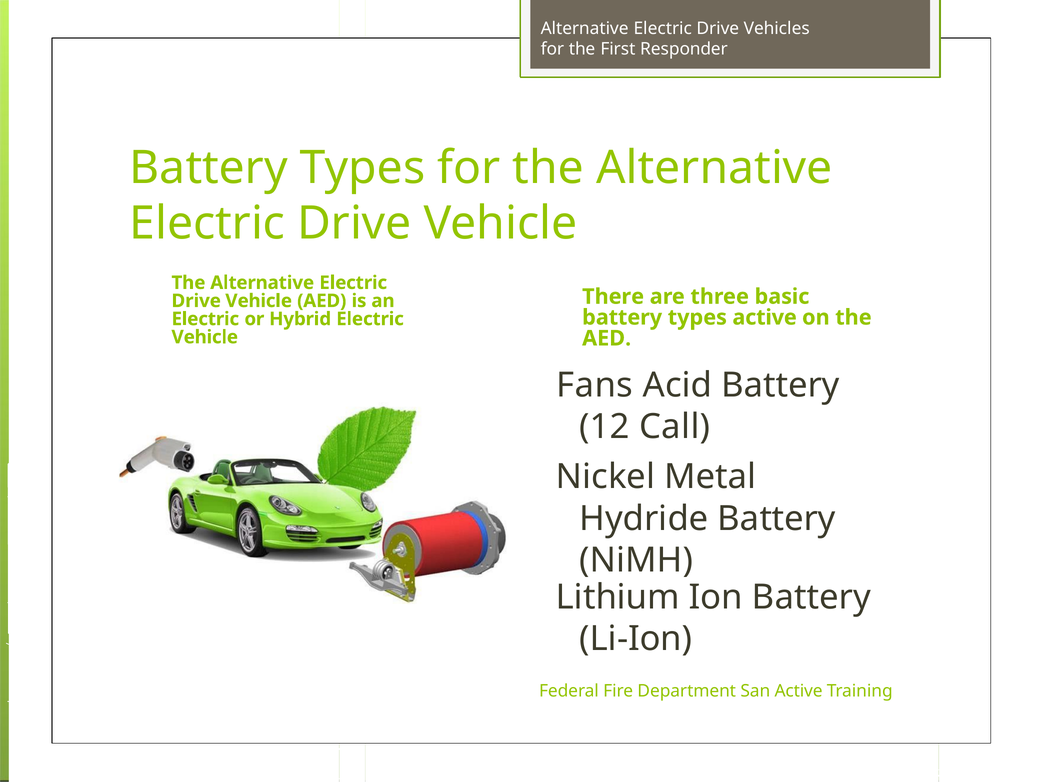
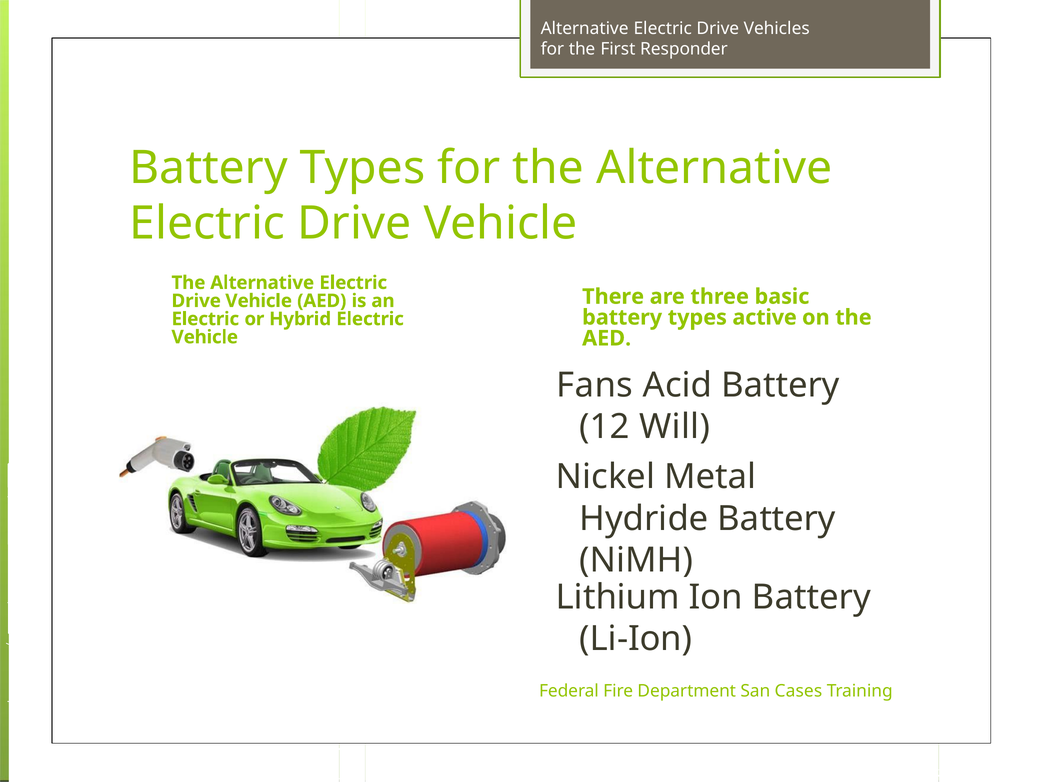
Call: Call -> Will (675, 427)
San Active: Active -> Cases (798, 691)
